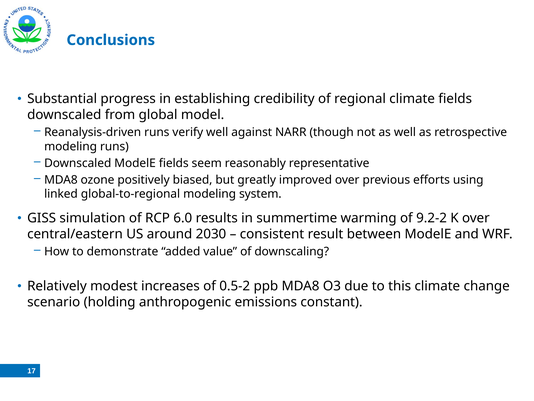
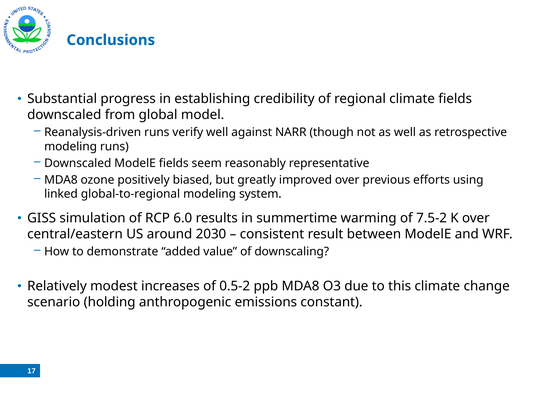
9.2-2: 9.2-2 -> 7.5-2 (432, 218)
